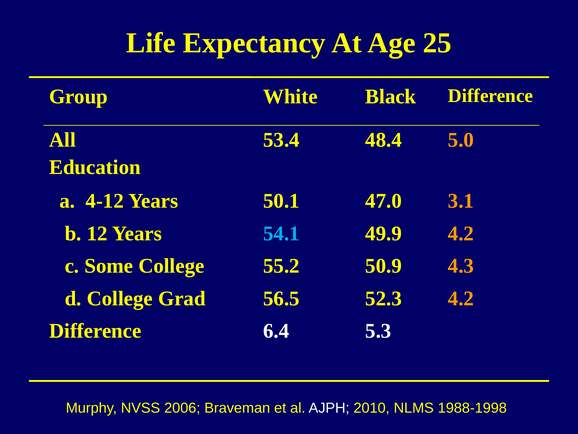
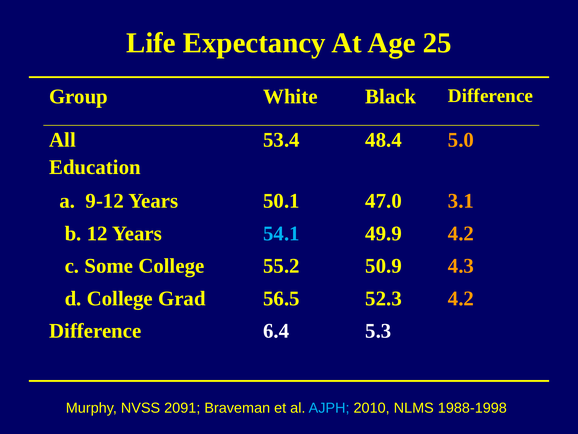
4-12: 4-12 -> 9-12 (105, 201)
2006: 2006 -> 2091 (182, 407)
AJPH colour: white -> light blue (329, 407)
